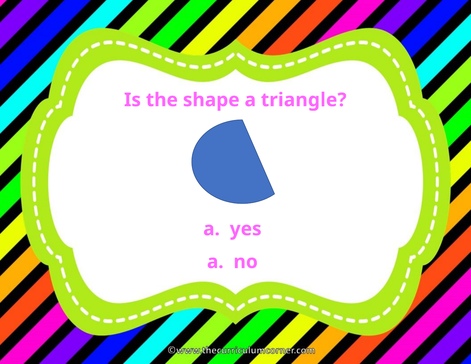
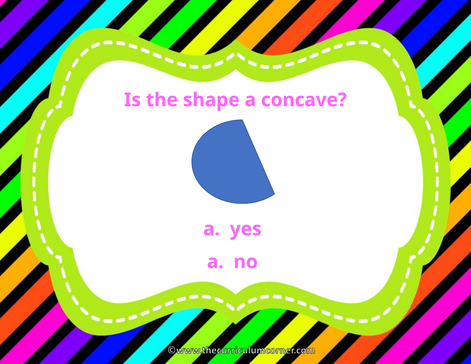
triangle: triangle -> concave (304, 100)
